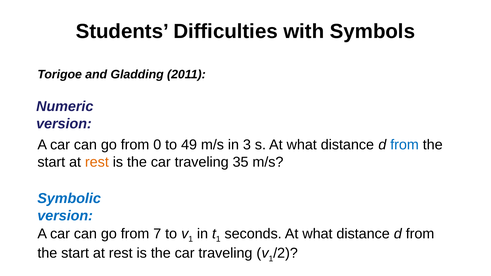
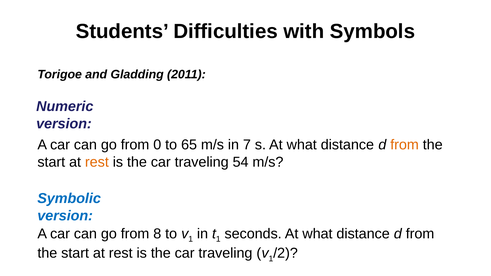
49: 49 -> 65 (189, 145)
3: 3 -> 7 (247, 145)
from colour: blue -> orange (405, 145)
35: 35 -> 54 (241, 162)
7: 7 -> 8 (157, 234)
